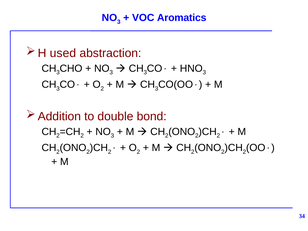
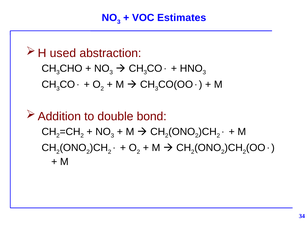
Aromatics: Aromatics -> Estimates (182, 18)
